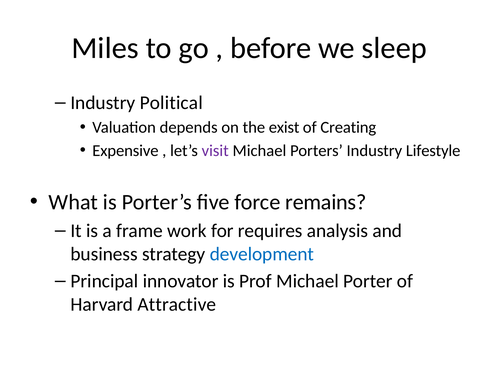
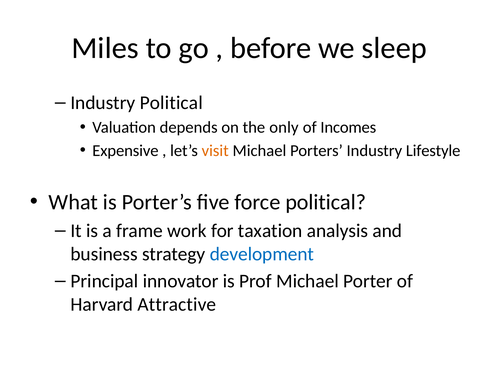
exist: exist -> only (284, 128)
Creating: Creating -> Incomes (348, 128)
visit colour: purple -> orange (215, 151)
force remains: remains -> political (326, 202)
requires: requires -> taxation (270, 231)
